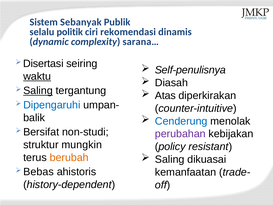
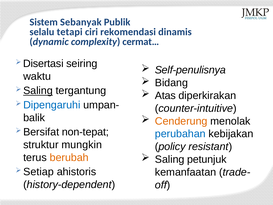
politik: politik -> tetapi (70, 32)
sarana…: sarana… -> cermat… (141, 42)
waktu underline: present -> none (37, 76)
Diasah: Diasah -> Bidang (171, 83)
Cenderung colour: blue -> orange (181, 121)
non-studi: non-studi -> non-tepat (85, 132)
perubahan colour: purple -> blue (180, 134)
dikuasai: dikuasai -> petunjuk (207, 159)
Bebas: Bebas -> Setiap (39, 172)
